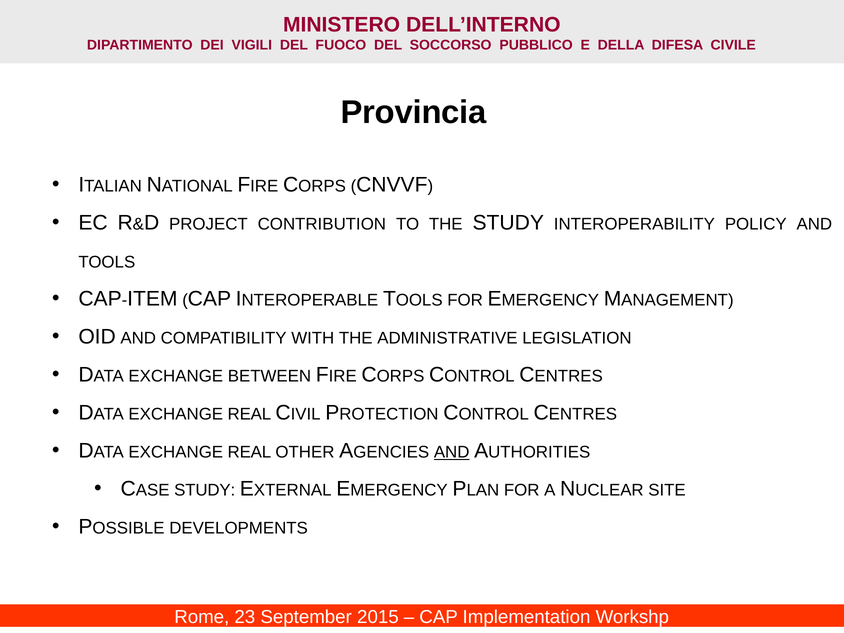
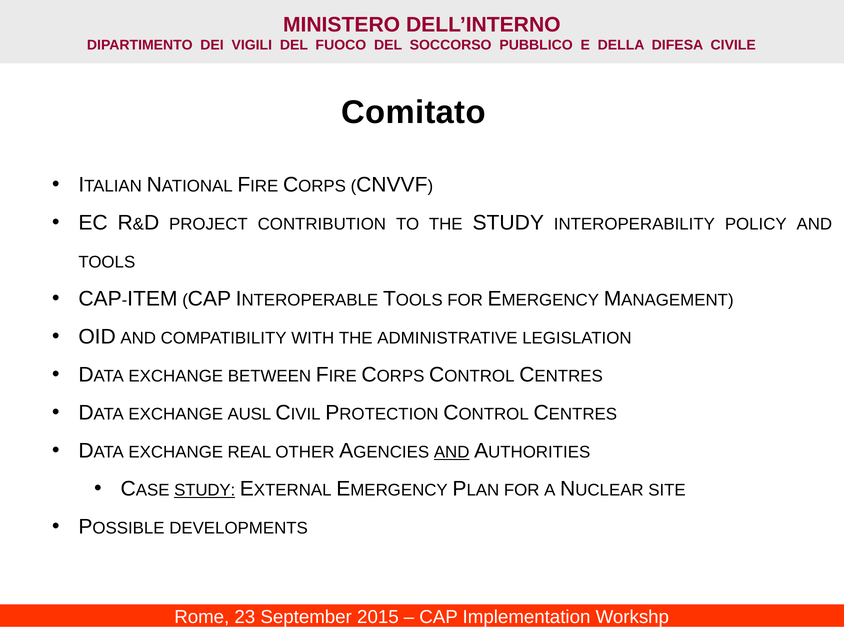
Provincia: Provincia -> Comitato (413, 112)
REAL: REAL -> AUSL (249, 414)
STUDY underline: none -> present (205, 490)
